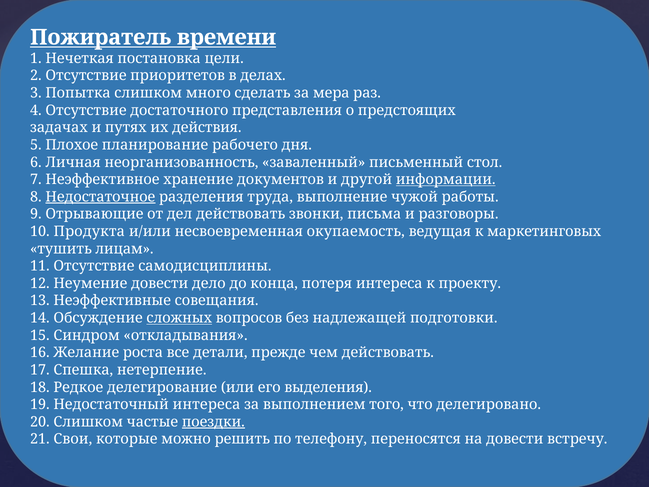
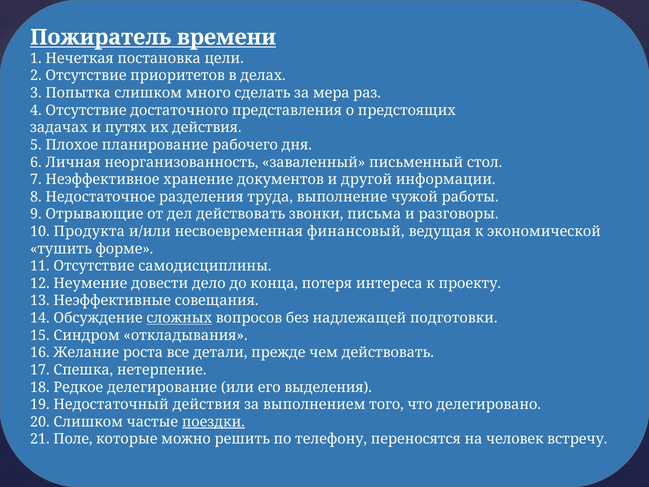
информации underline: present -> none (446, 179)
Недостаточное underline: present -> none (100, 197)
окупаемость: окупаемость -> финансовый (356, 231)
маркетинговых: маркетинговых -> экономической (544, 231)
лицам: лицам -> форме (124, 249)
Недостаточный интереса: интереса -> действия (206, 404)
Свои: Свои -> Поле (73, 439)
на довести: довести -> человек (515, 439)
